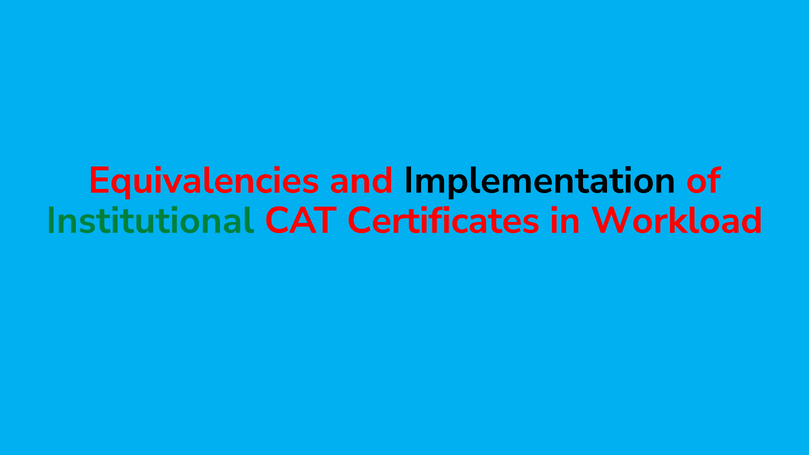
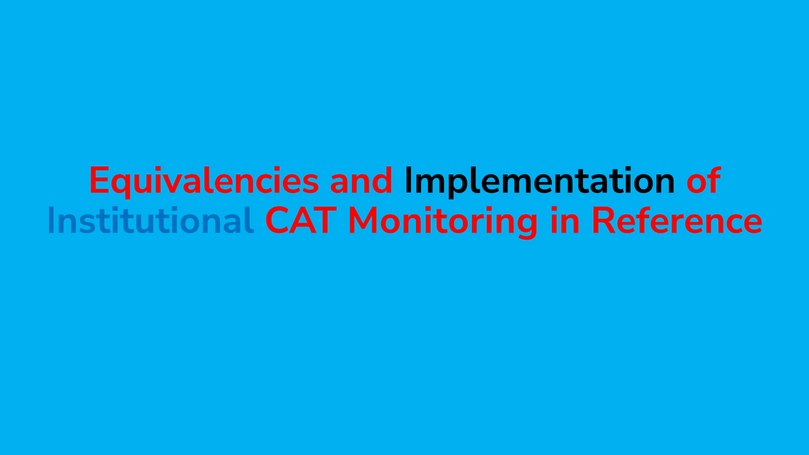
Institutional colour: green -> blue (150, 221)
Certificates: Certificates -> Monitoring (443, 221)
Workload: Workload -> Reference (677, 221)
